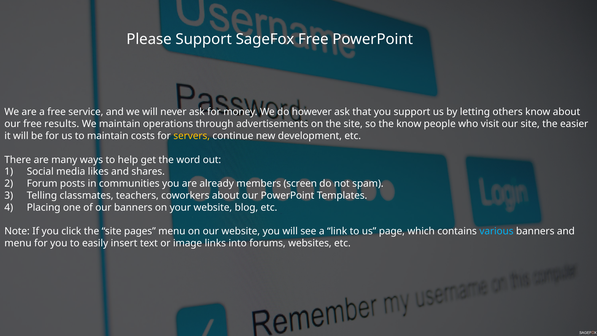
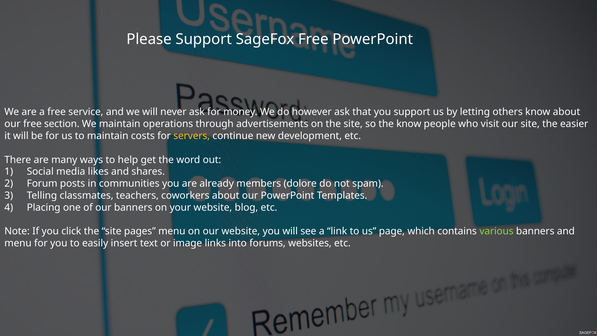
results: results -> section (62, 124)
screen: screen -> dolore (300, 184)
various colour: light blue -> light green (496, 231)
